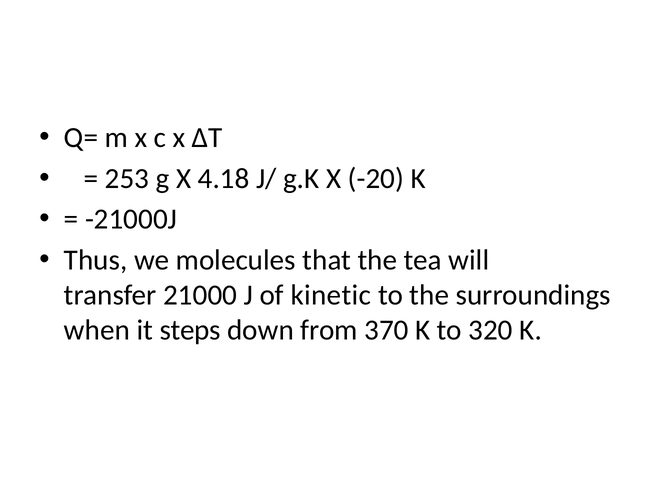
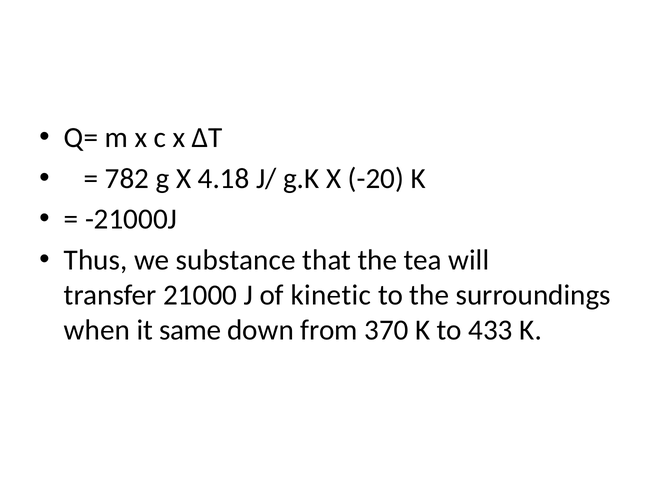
253: 253 -> 782 (127, 178)
molecules: molecules -> substance (236, 260)
steps: steps -> same (190, 330)
320: 320 -> 433 (491, 330)
